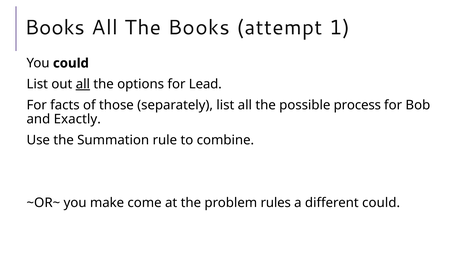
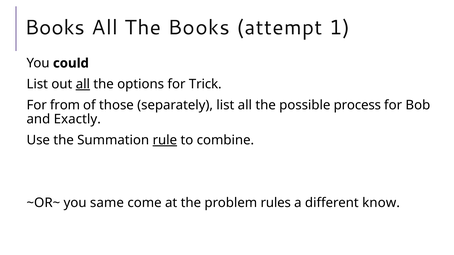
Lead: Lead -> Trick (205, 84)
facts: facts -> from (65, 105)
rule underline: none -> present (165, 140)
make: make -> same (107, 203)
different could: could -> know (381, 203)
